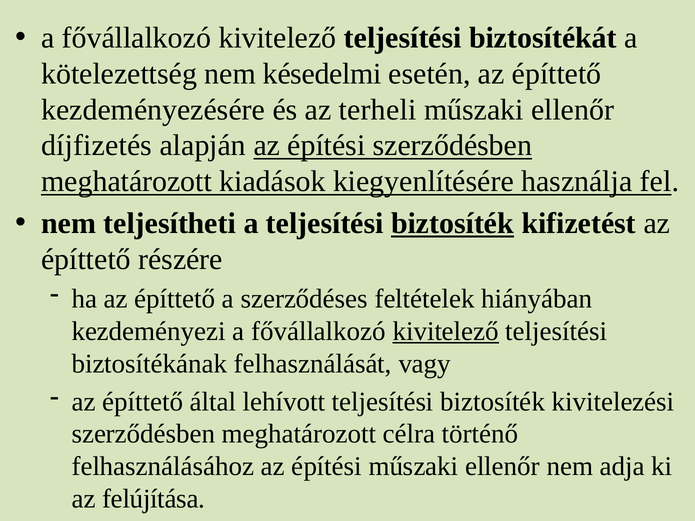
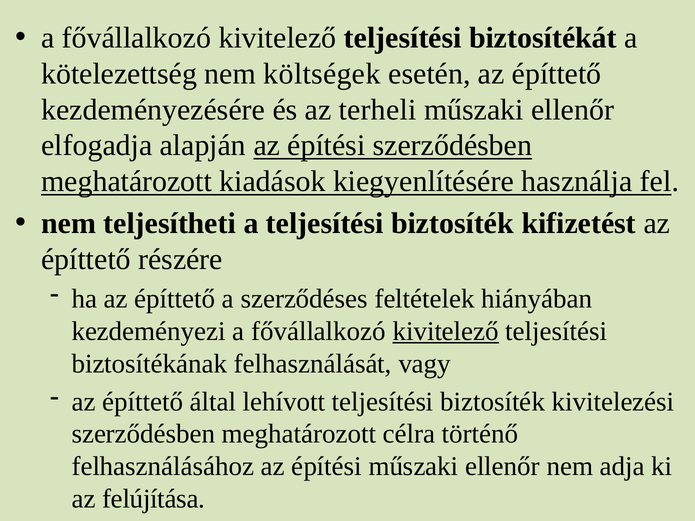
késedelmi: késedelmi -> költségek (322, 74)
díjfizetés: díjfizetés -> elfogadja (97, 146)
biztosíték underline: present -> none (452, 224)
